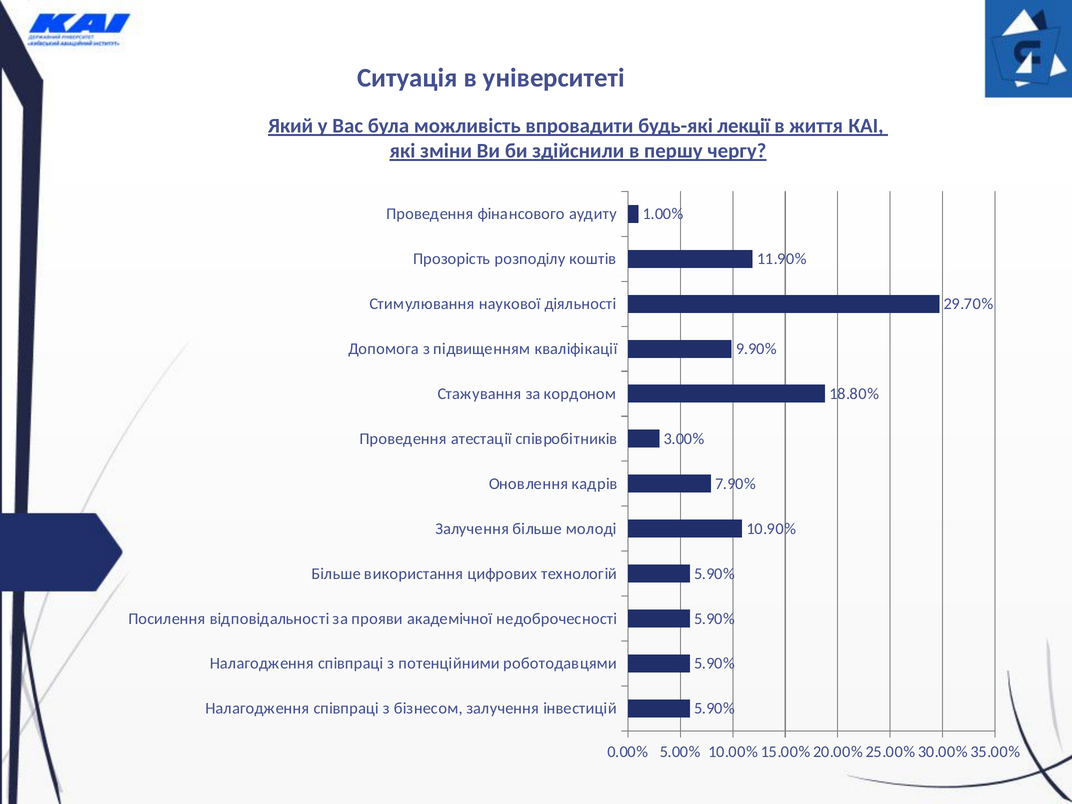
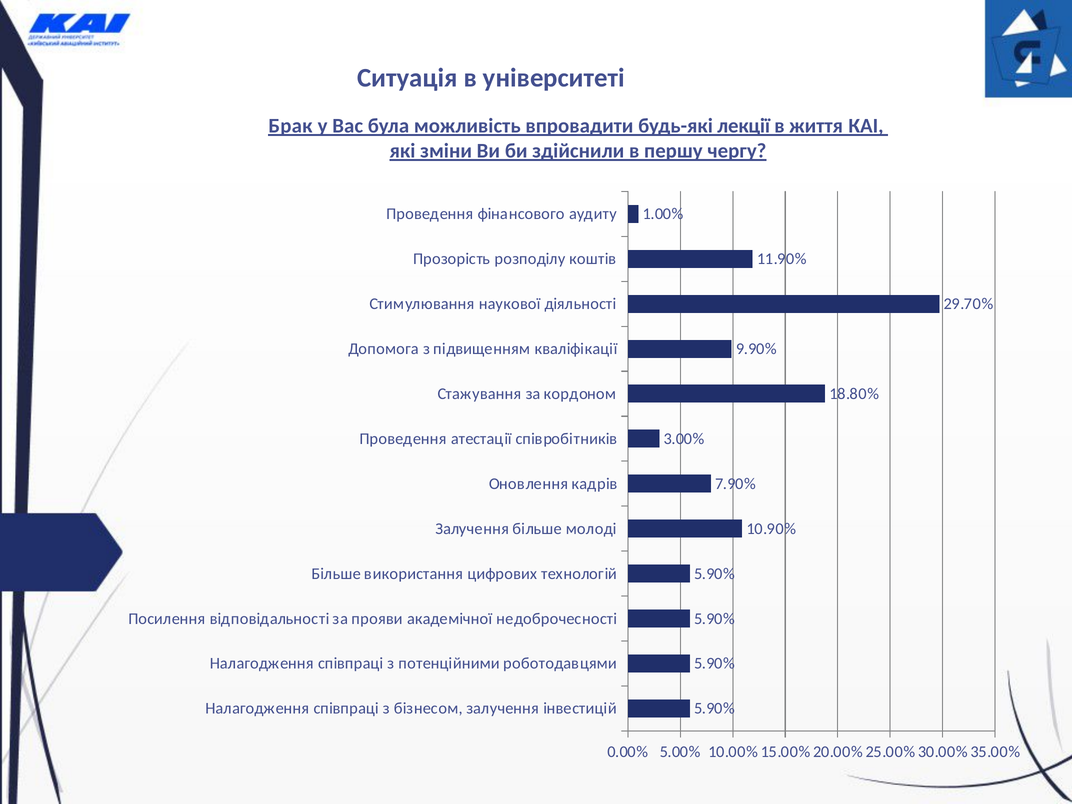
Який: Який -> Брак (290, 126)
